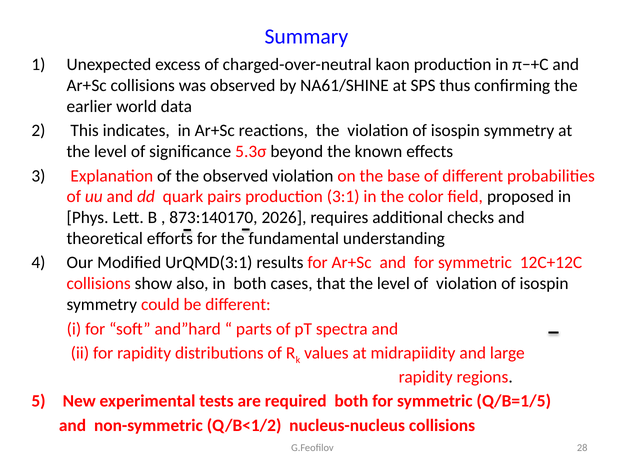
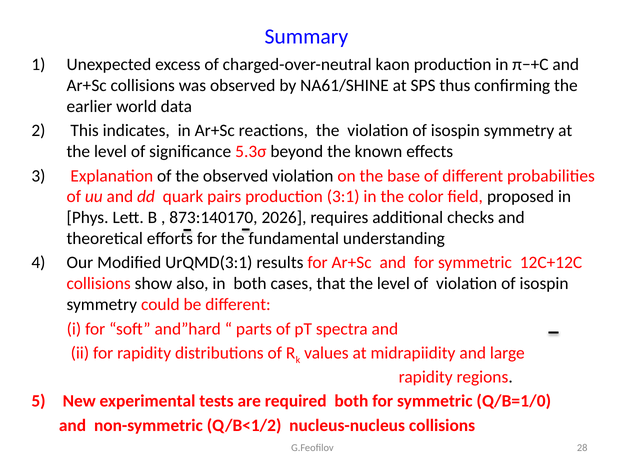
Q/B=1/5: Q/B=1/5 -> Q/B=1/0 (514, 401)
